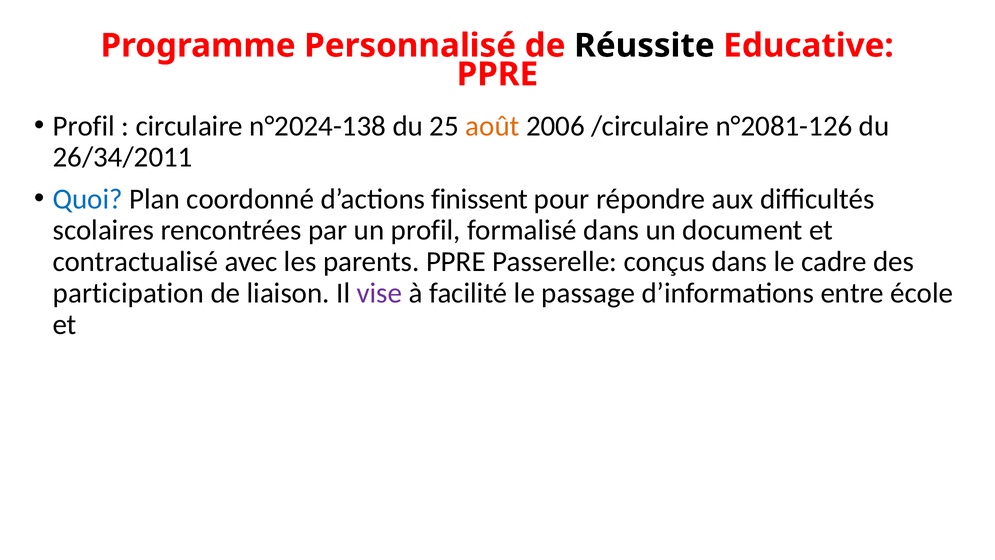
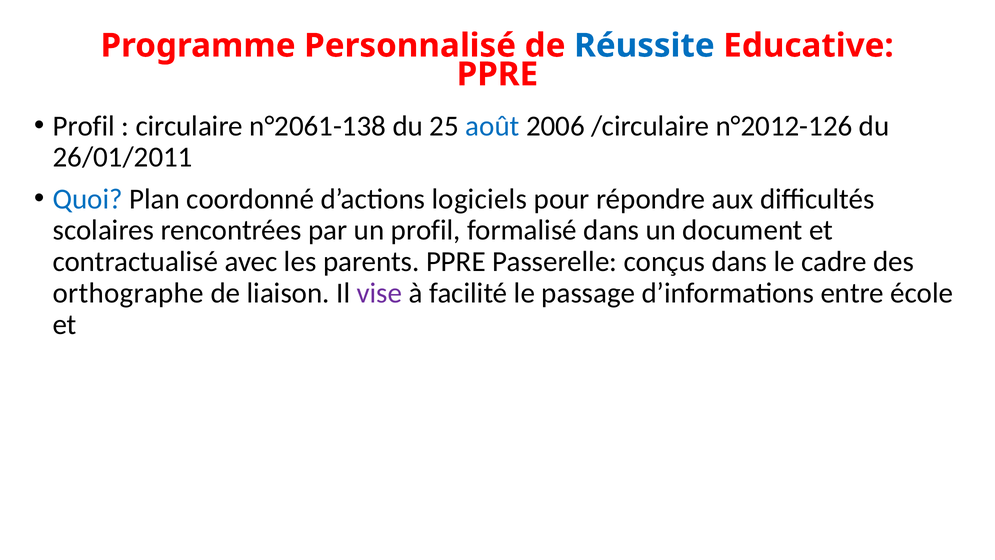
Réussite colour: black -> blue (644, 46)
n°2024-138: n°2024-138 -> n°2061-138 (318, 126)
août colour: orange -> blue (492, 126)
n°2081-126: n°2081-126 -> n°2012-126 (784, 126)
26/34/2011: 26/34/2011 -> 26/01/2011 (123, 157)
finissent: finissent -> logiciels (479, 199)
participation: participation -> orthographe (128, 293)
